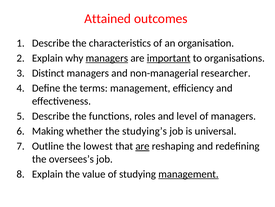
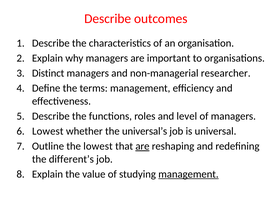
Attained: Attained -> Describe (108, 19)
managers underline: present -> none (107, 58)
important underline: present -> none (169, 58)
Making: Making -> Lowest (48, 131)
studying’s: studying’s -> universal’s (145, 131)
oversees’s: oversees’s -> different’s (71, 159)
